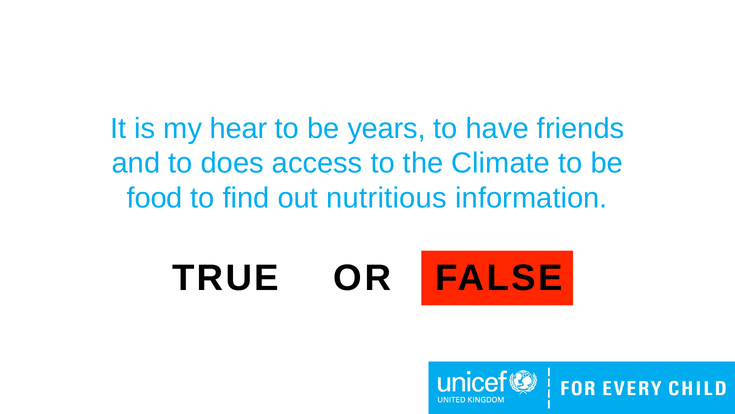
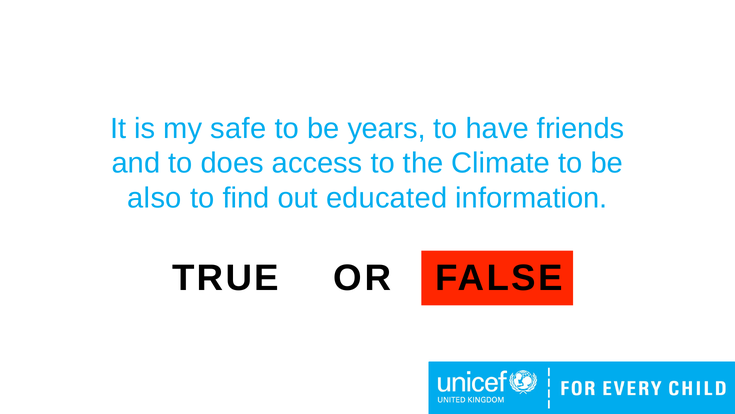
hear: hear -> safe (238, 128)
food: food -> also (154, 198)
nutritious: nutritious -> educated (387, 198)
